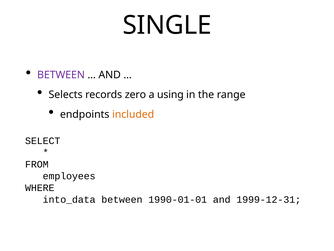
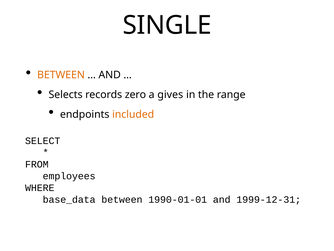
BETWEEN colour: purple -> orange (61, 75)
using: using -> gives (170, 95)
into_data: into_data -> base_data (69, 199)
